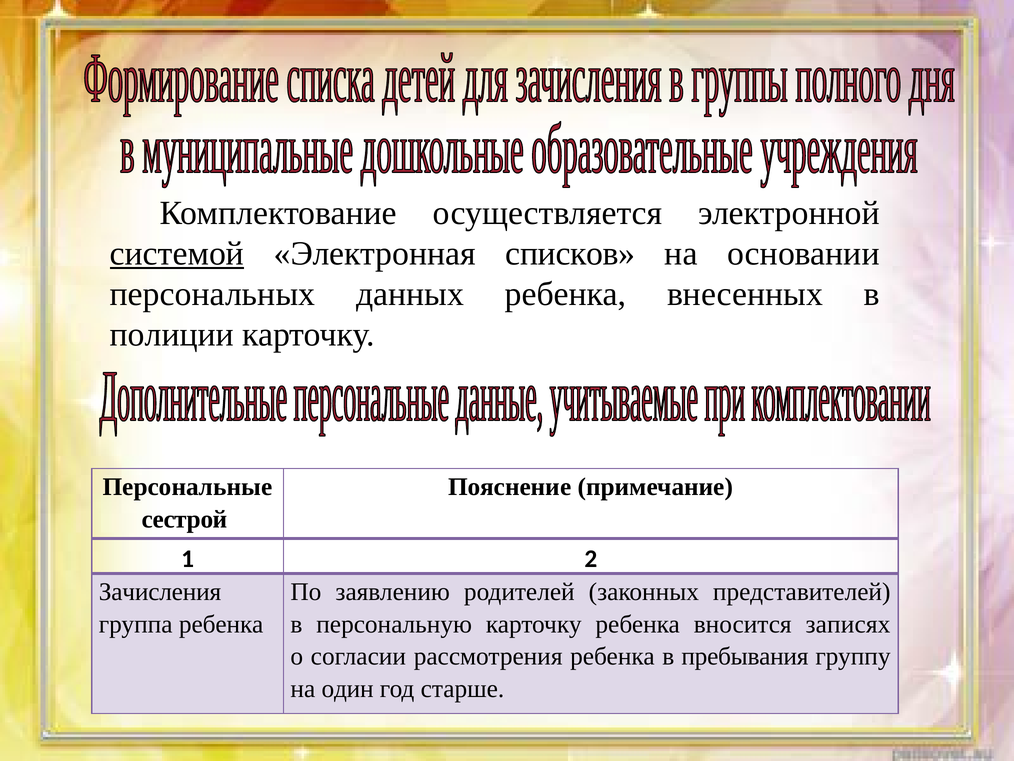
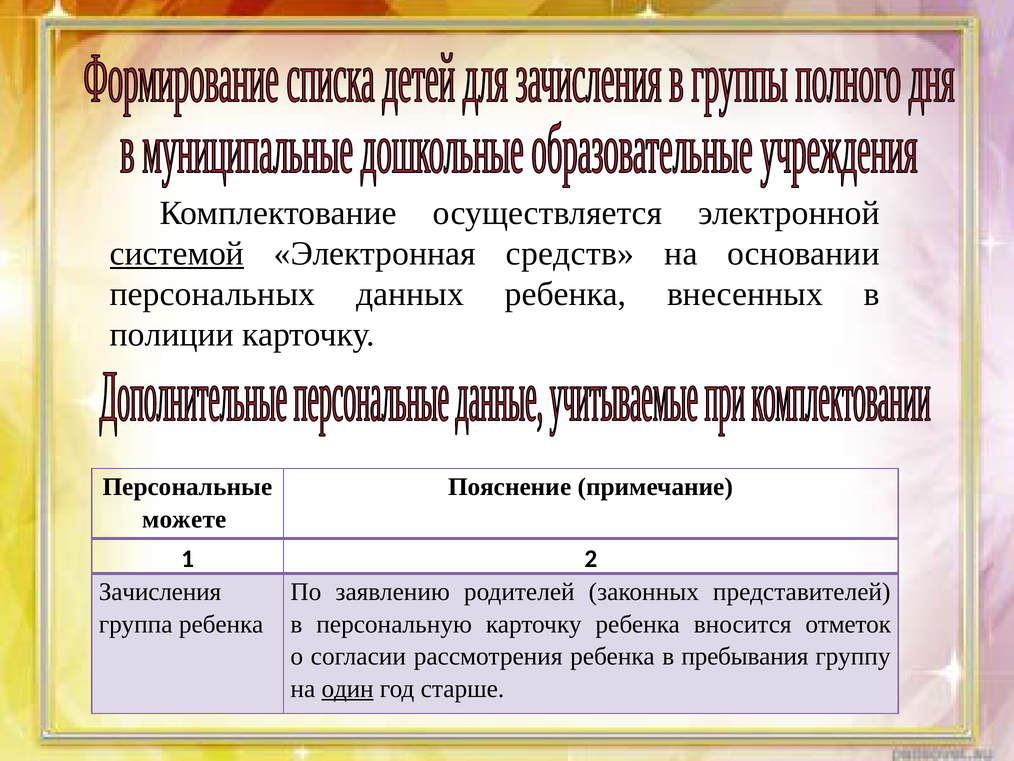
списков: списков -> средств (570, 253)
сестрой: сестрой -> можете (184, 519)
записях: записях -> отметок (848, 624)
один underline: none -> present (348, 688)
